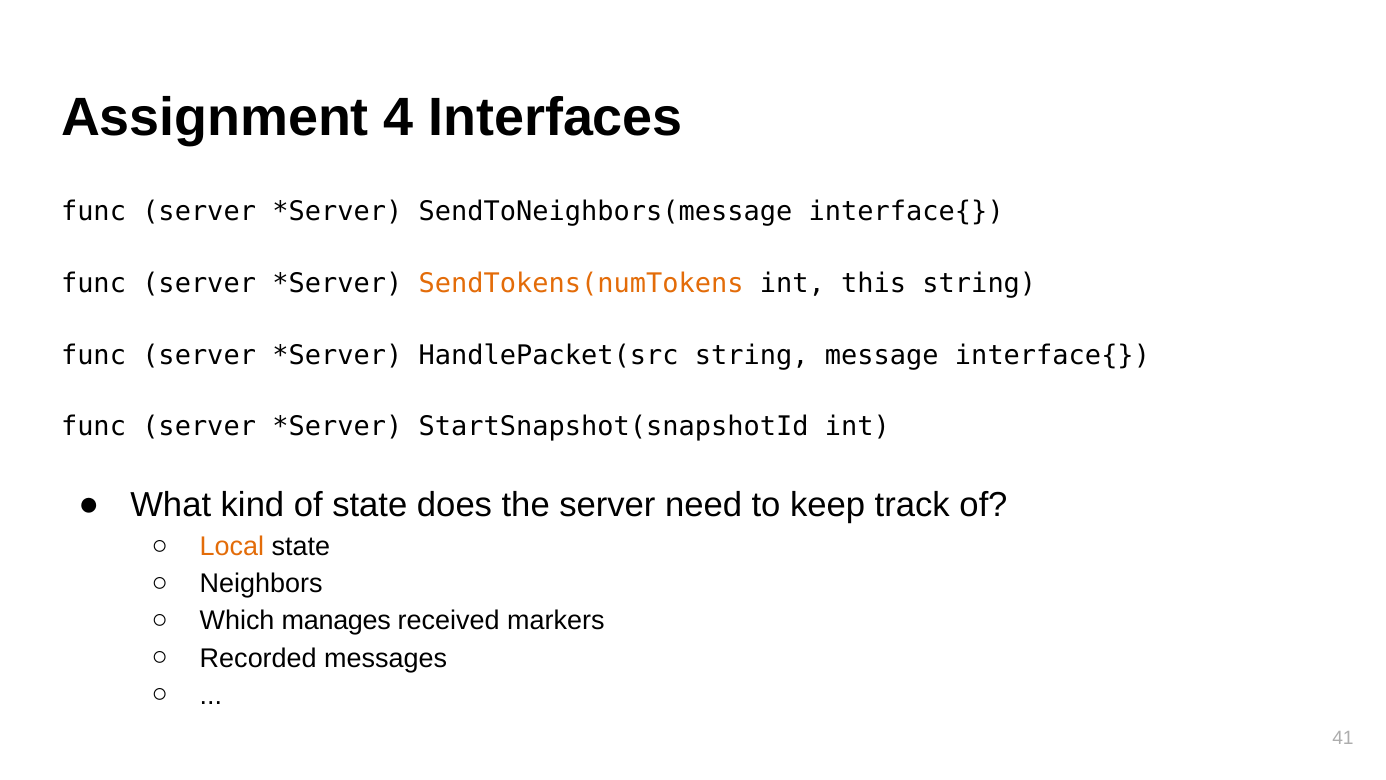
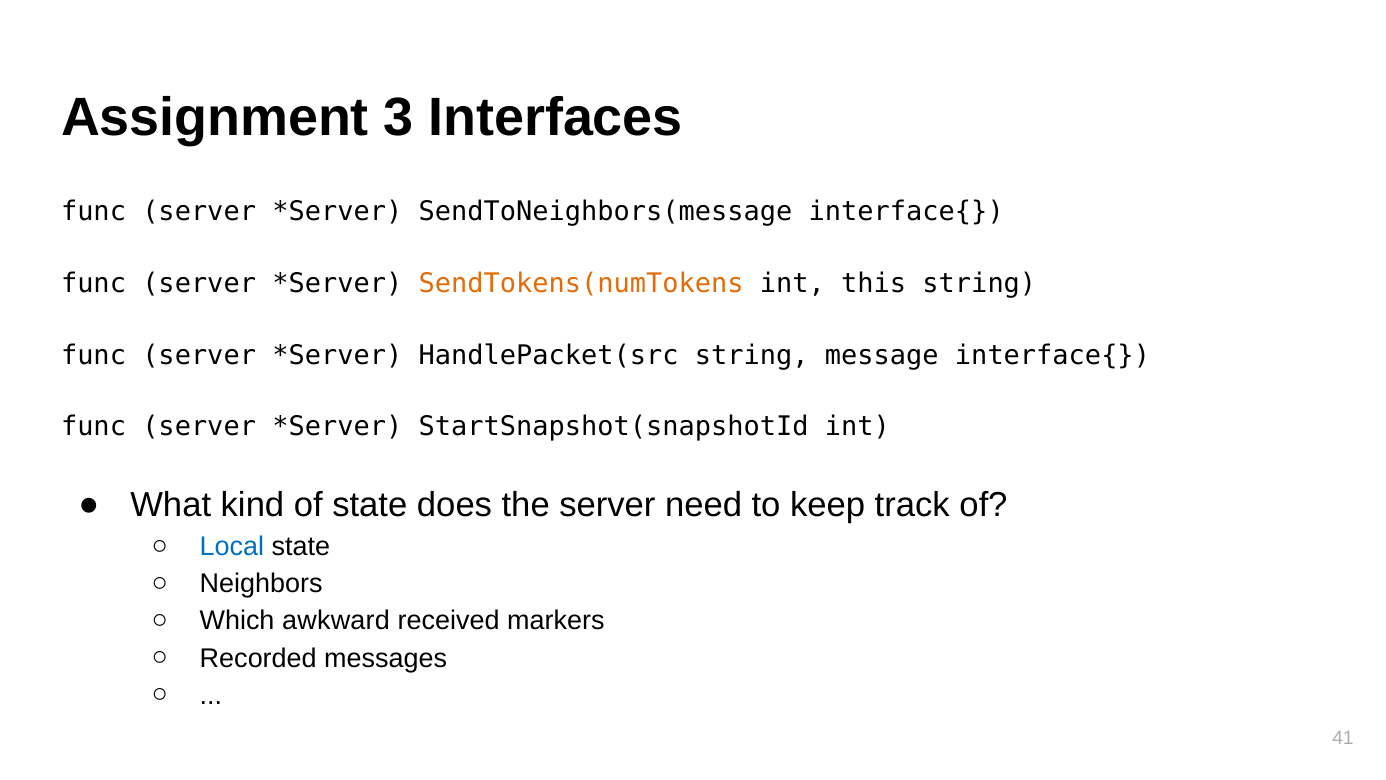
4: 4 -> 3 (399, 117)
Local colour: orange -> blue (232, 546)
manages: manages -> awkward (336, 621)
